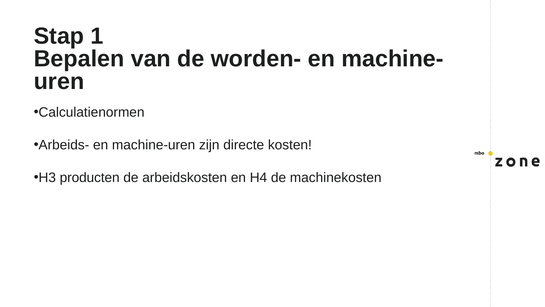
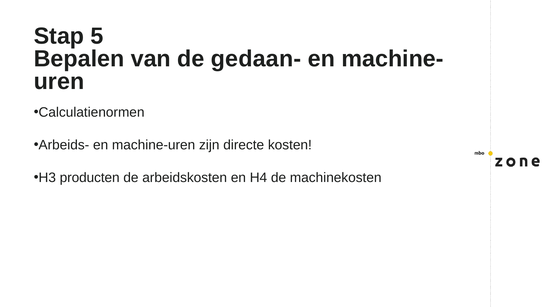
1: 1 -> 5 (97, 36)
worden-: worden- -> gedaan- (256, 59)
